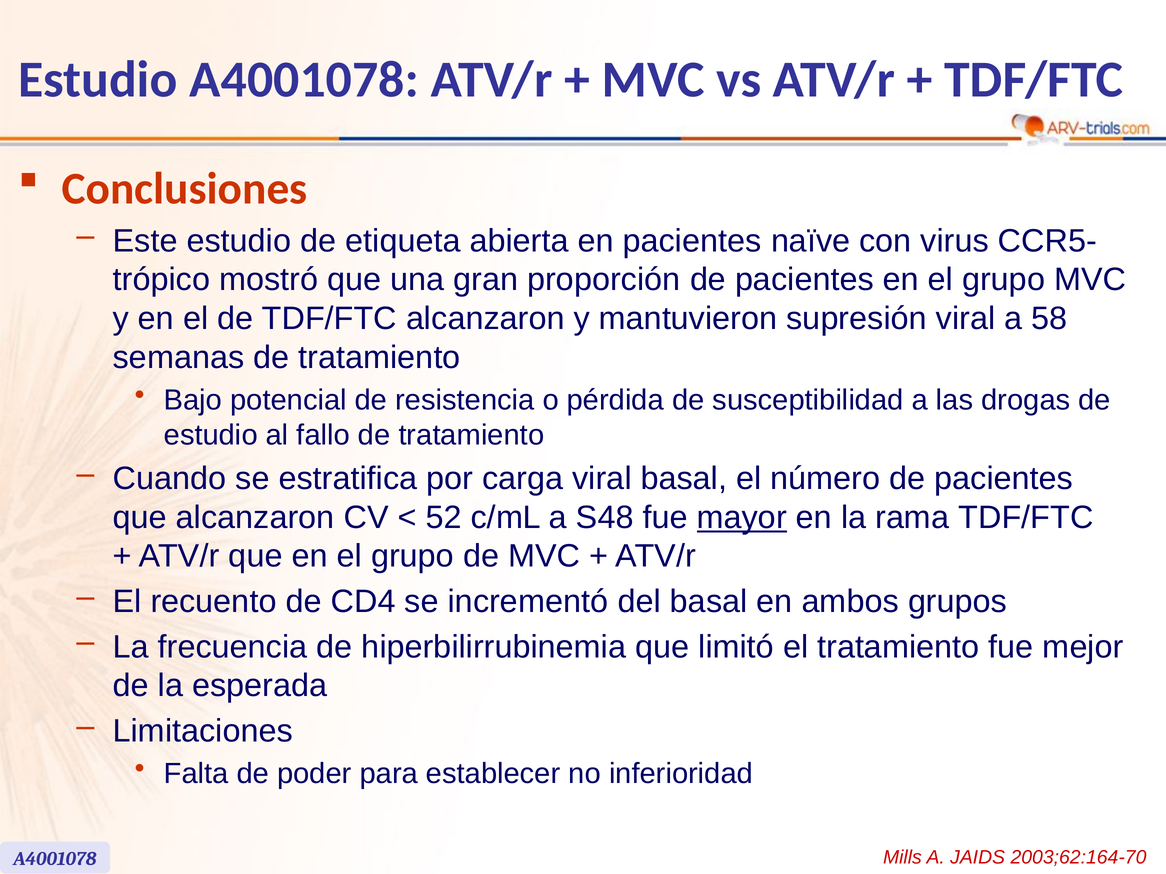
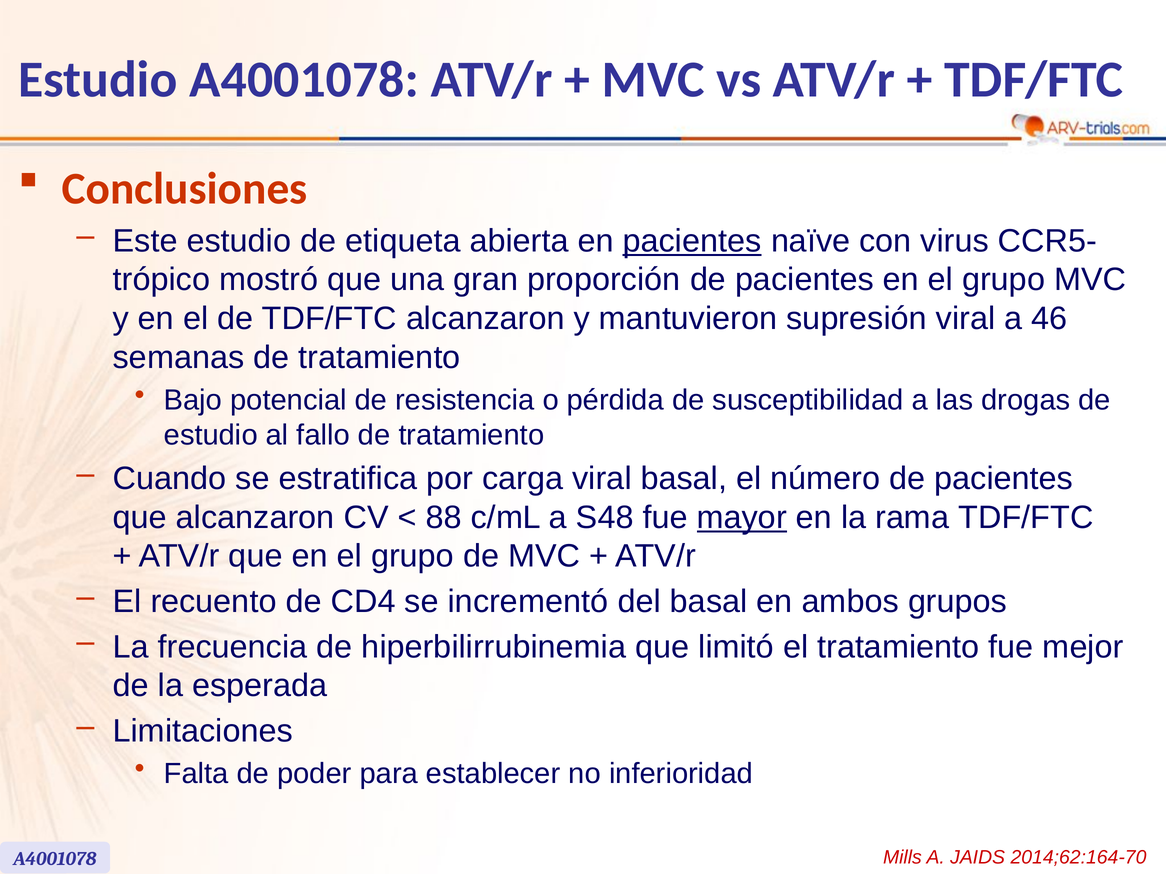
pacientes underline: none -> present (692, 241)
58: 58 -> 46 (1049, 319)
52: 52 -> 88 (444, 518)
2003;62:164-70: 2003;62:164-70 -> 2014;62:164-70 (1078, 858)
